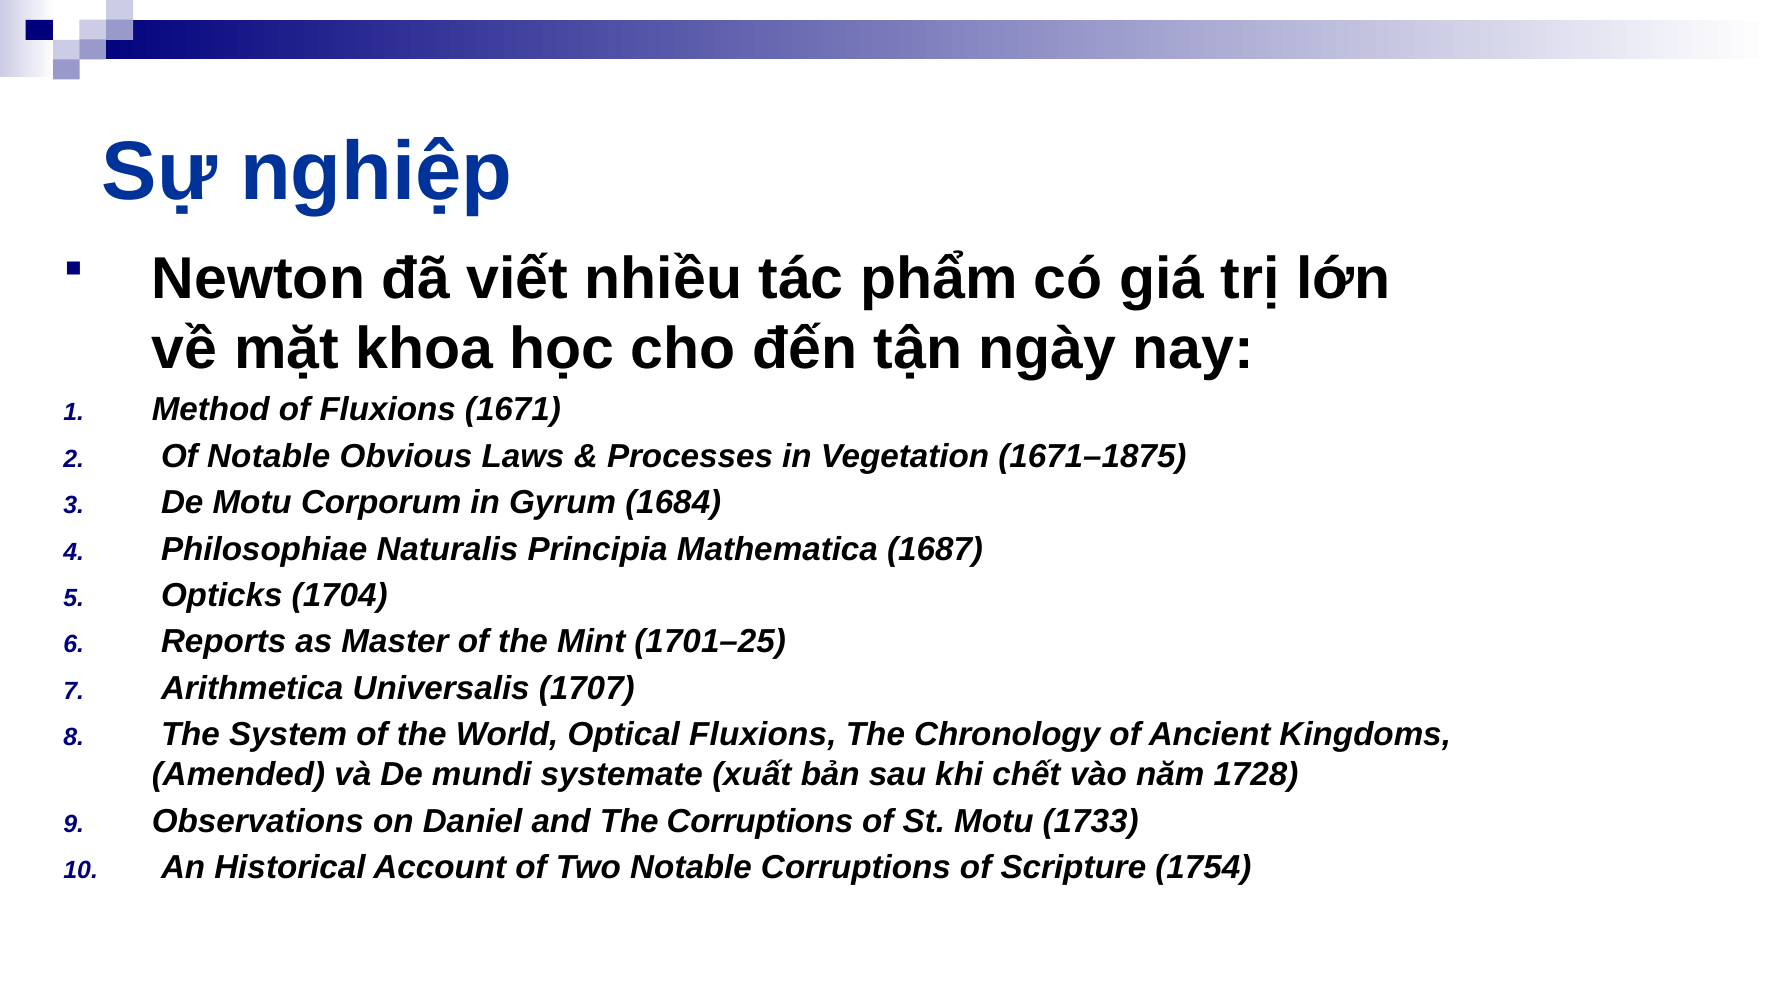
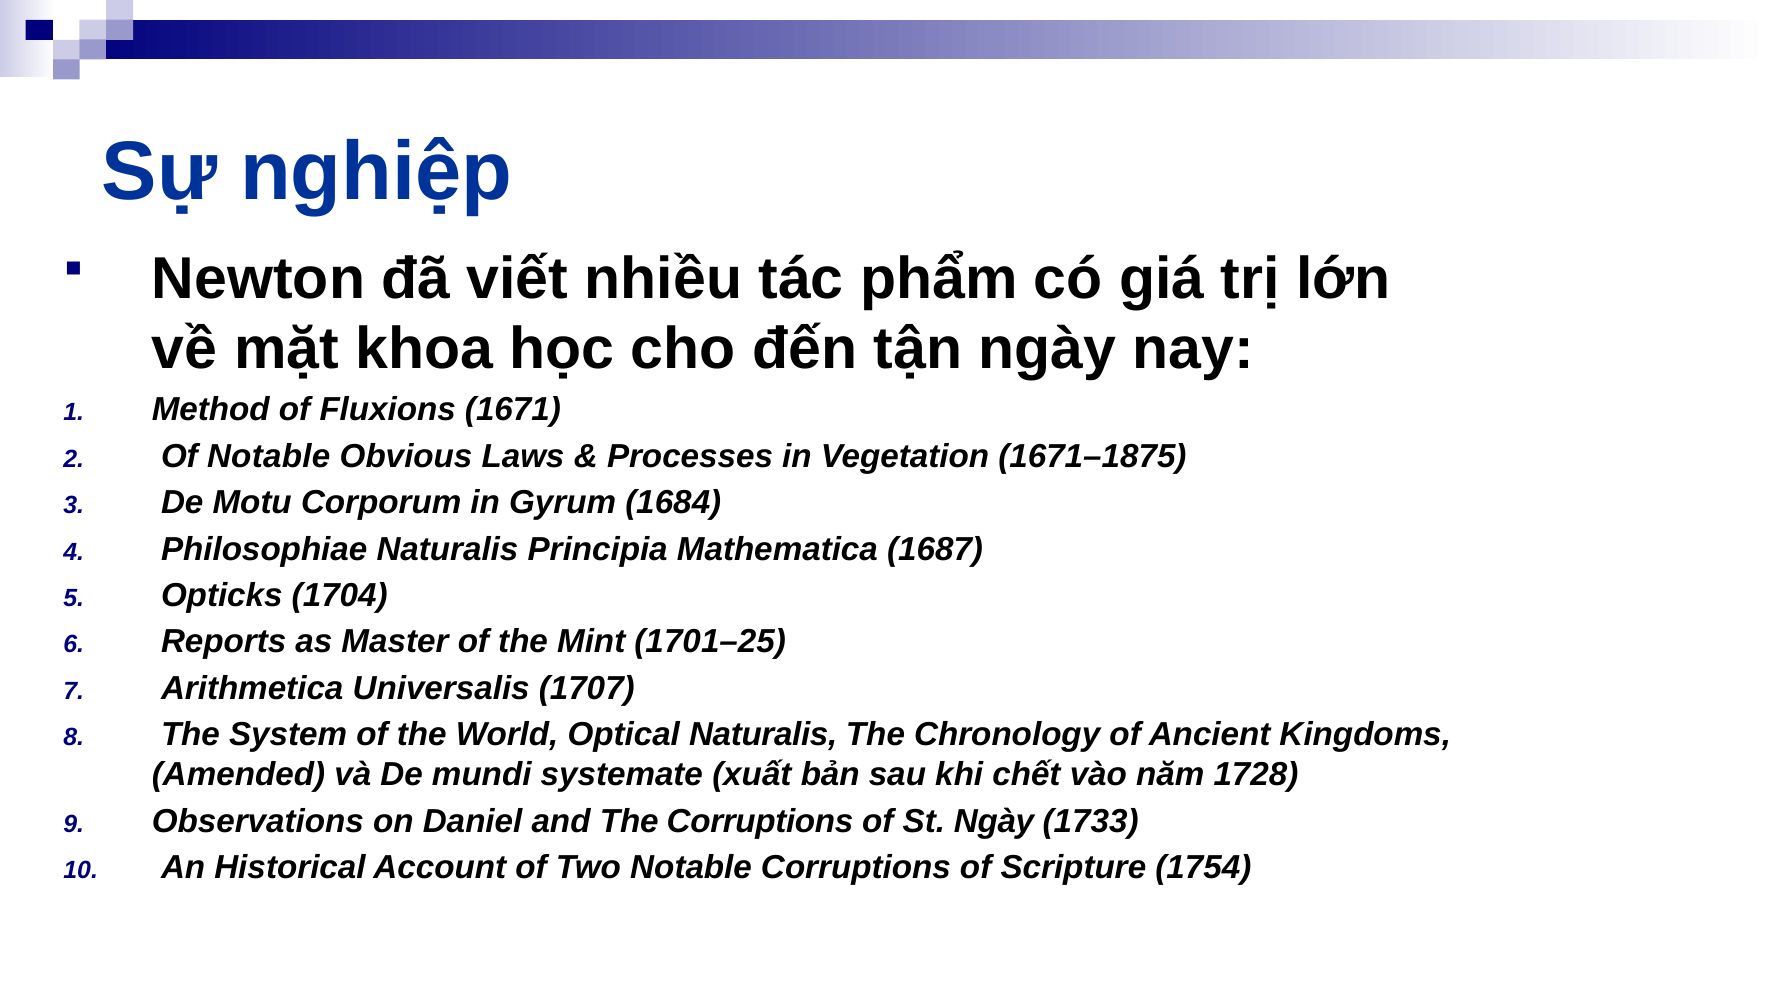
Optical Fluxions: Fluxions -> Naturalis (763, 735)
St Motu: Motu -> Ngày (994, 821)
